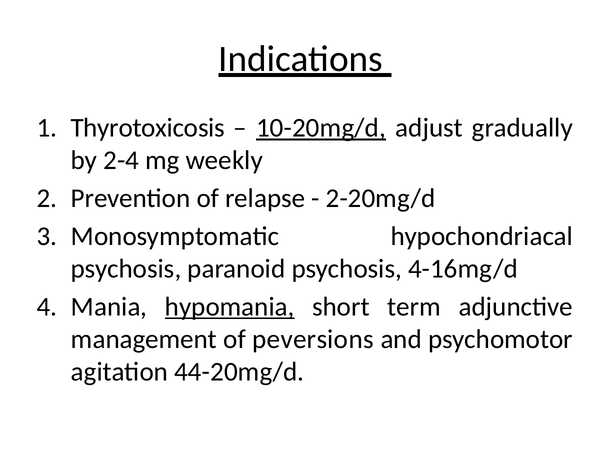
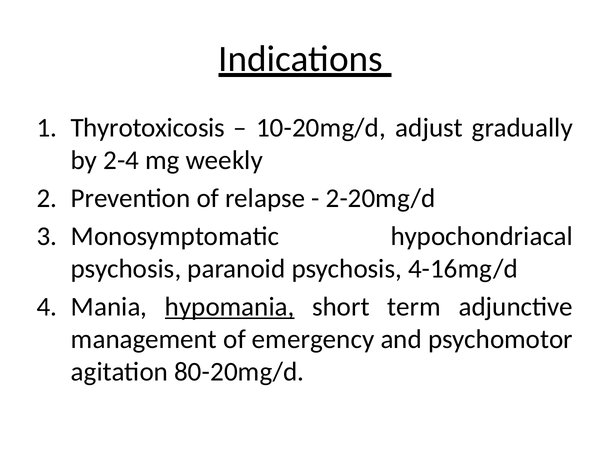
10-20mg/d underline: present -> none (321, 128)
peversions: peversions -> emergency (313, 339)
44-20mg/d: 44-20mg/d -> 80-20mg/d (239, 372)
